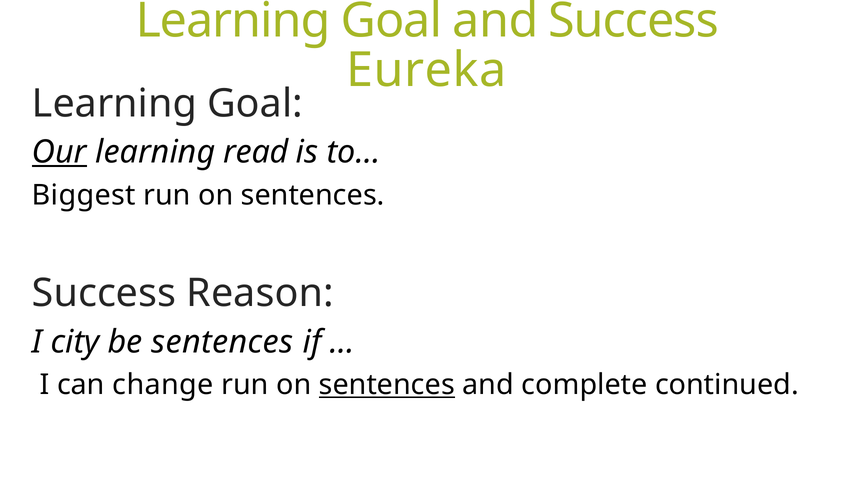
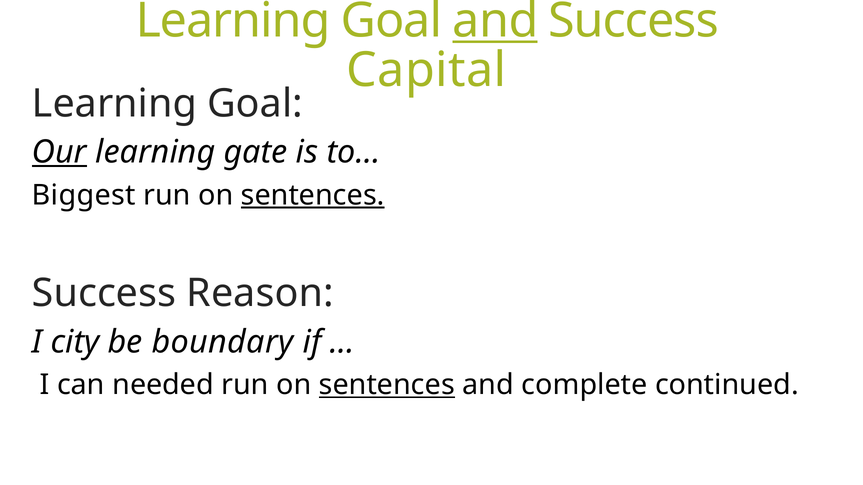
and underline: none -> present (495, 21)
Eureka: Eureka -> Capital (426, 70)
read: read -> gate (256, 152)
sentences underline: none -> present (313, 195)
be sentences: sentences -> boundary (222, 342)
change: change -> needed (163, 385)
